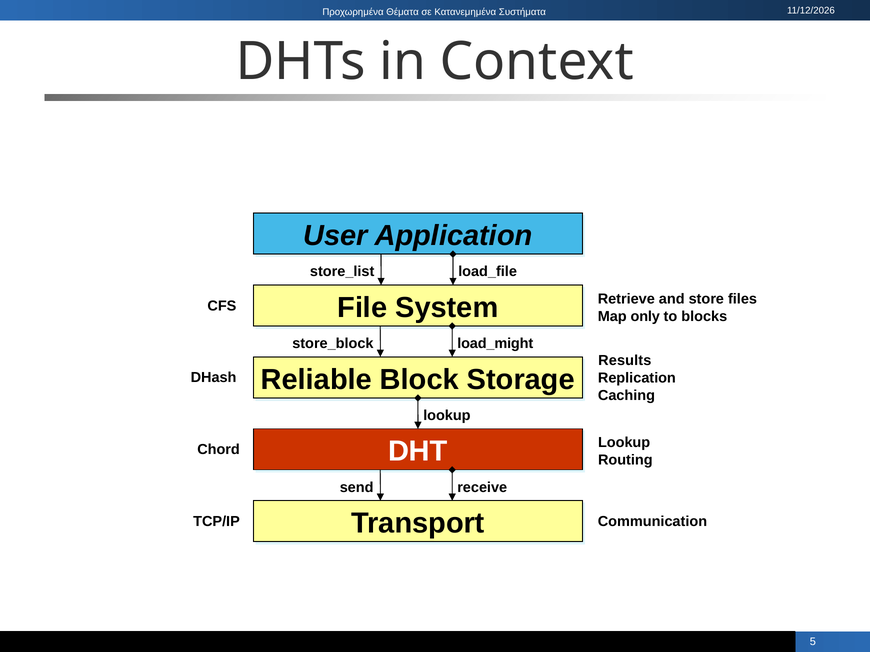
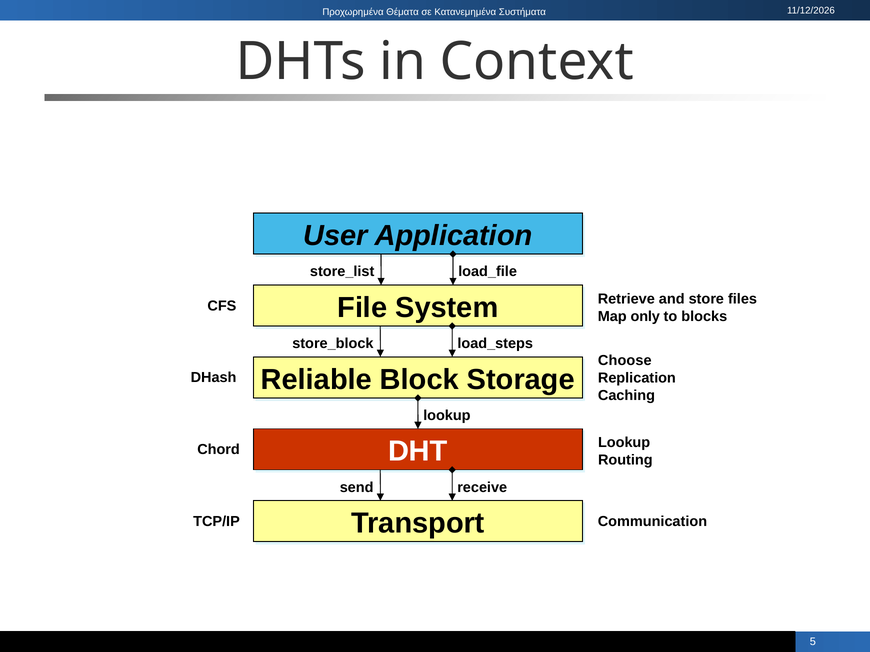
load_might: load_might -> load_steps (495, 344)
Results: Results -> Choose (625, 361)
